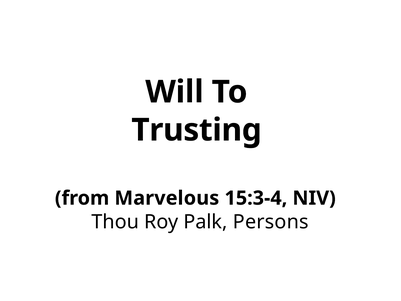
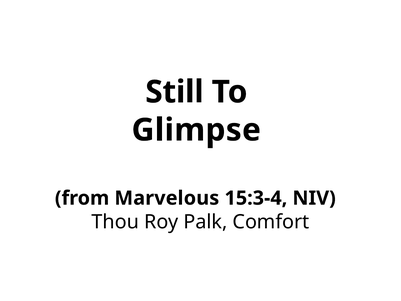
Will: Will -> Still (174, 92)
Trusting: Trusting -> Glimpse (196, 130)
Persons: Persons -> Comfort (271, 222)
